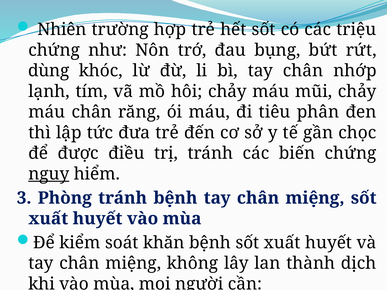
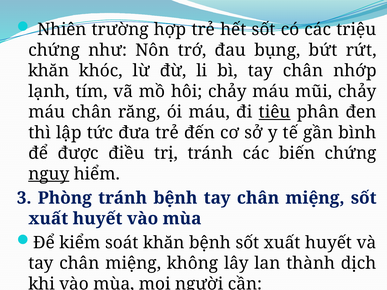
dùng: dùng -> khăn (49, 71)
tiêu underline: none -> present (275, 112)
chọc: chọc -> bình (357, 133)
